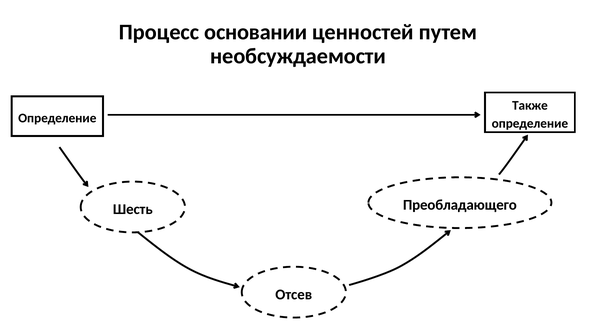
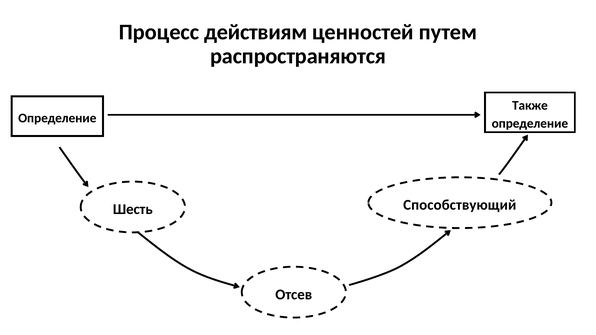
основании: основании -> действиям (256, 32)
необсуждаемости: необсуждаемости -> распространяются (298, 56)
Преобладающего: Преобладающего -> Способствующий (460, 205)
